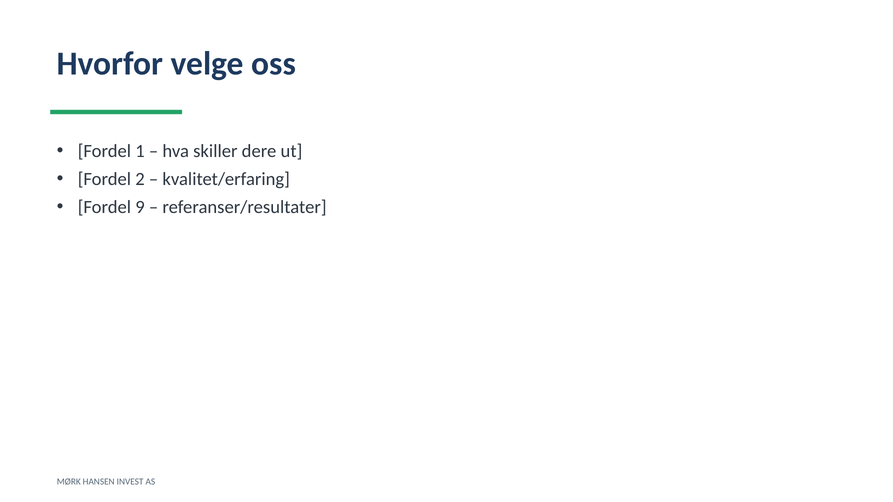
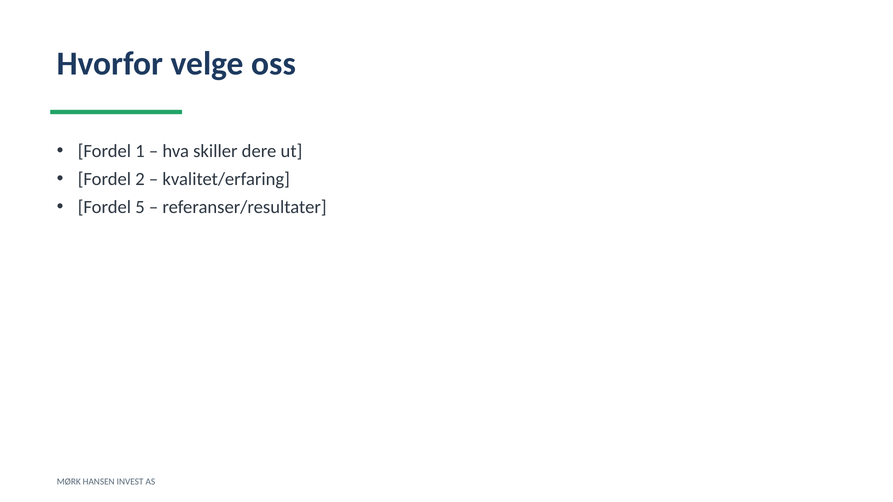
9: 9 -> 5 (140, 207)
